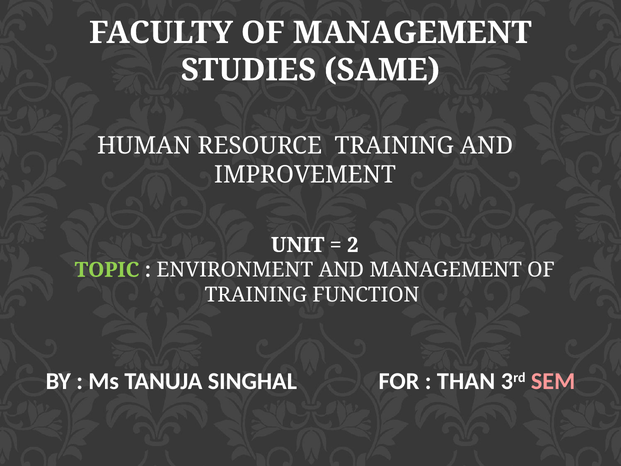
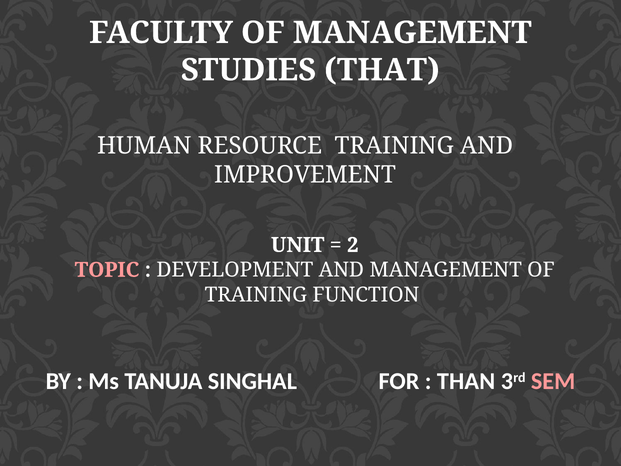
SAME: SAME -> THAT (382, 70)
TOPIC colour: light green -> pink (107, 270)
ENVIRONMENT: ENVIRONMENT -> DEVELOPMENT (235, 270)
